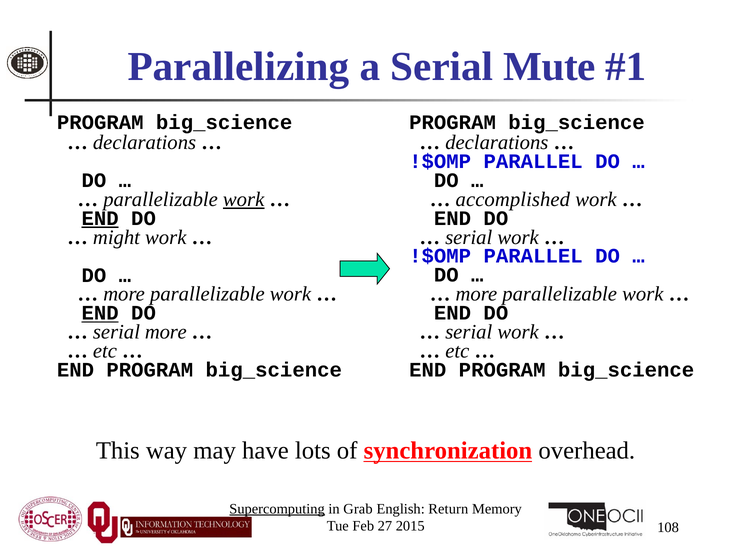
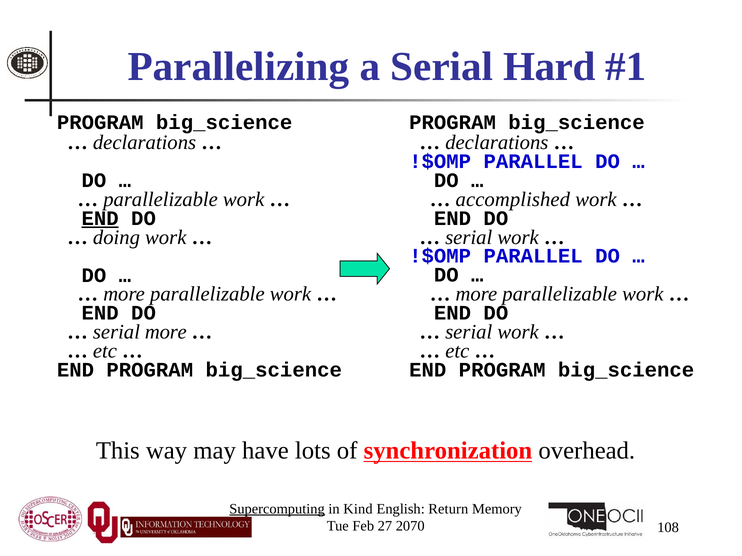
Mute: Mute -> Hard (549, 67)
work underline: present -> none (244, 200)
might: might -> doing (116, 238)
END underline: present -> none (100, 313)
Grab: Grab -> Kind (358, 509)
2015: 2015 -> 2070 (410, 527)
